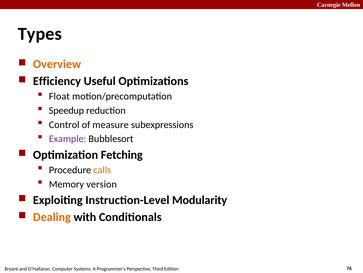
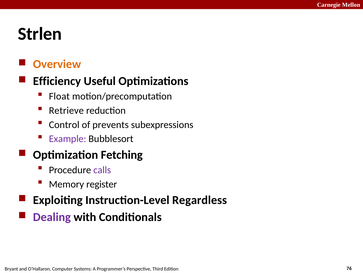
Types: Types -> Strlen (40, 34)
Speedup: Speedup -> Retrieve (66, 110)
measure: measure -> prevents (111, 124)
calls colour: orange -> purple (102, 170)
version: version -> register (102, 184)
Modularity: Modularity -> Regardless (200, 200)
Dealing colour: orange -> purple (52, 216)
